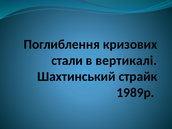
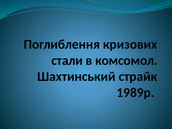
вертикалі: вертикалі -> комсомол (126, 60)
